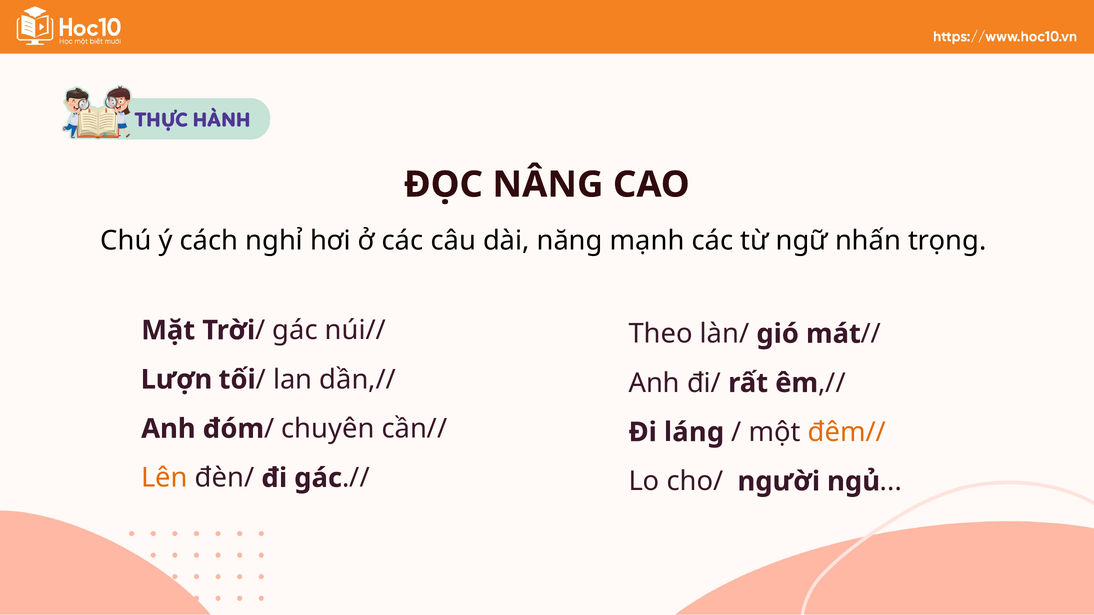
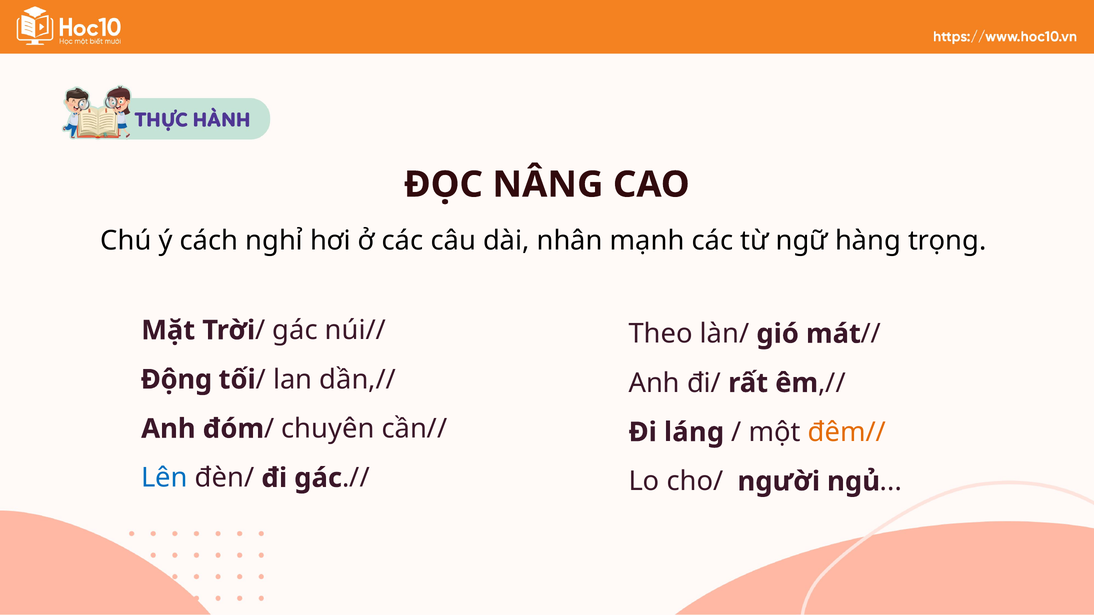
năng: năng -> nhân (570, 241)
nhấn: nhấn -> hàng (868, 241)
Lượn: Lượn -> Động (176, 380)
Lên colour: orange -> blue (164, 478)
